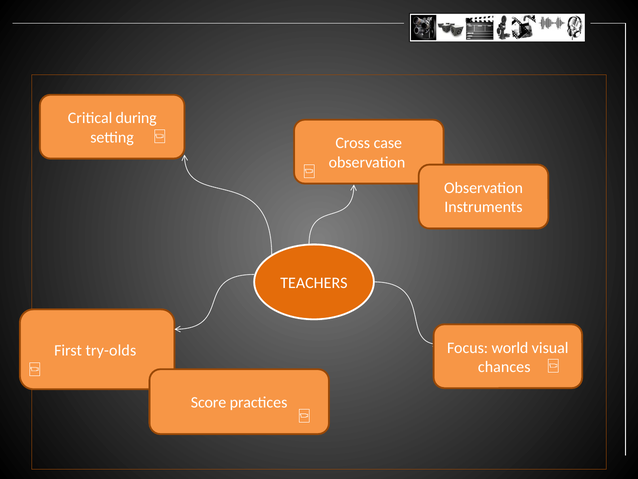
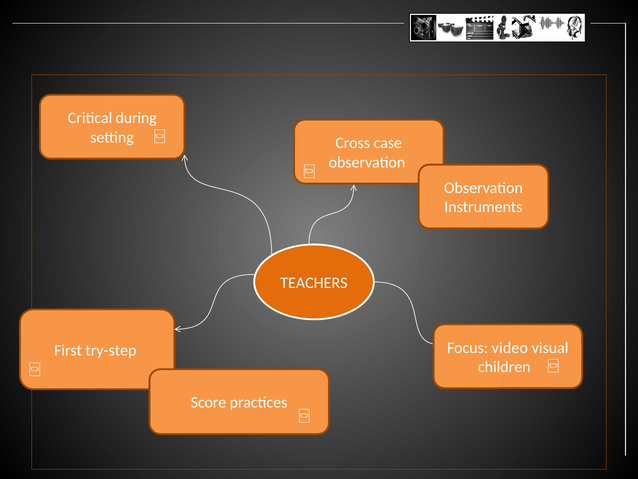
try-olds: try-olds -> try-step (111, 350)
world: world -> video (510, 347)
chances: chances -> children (504, 367)
